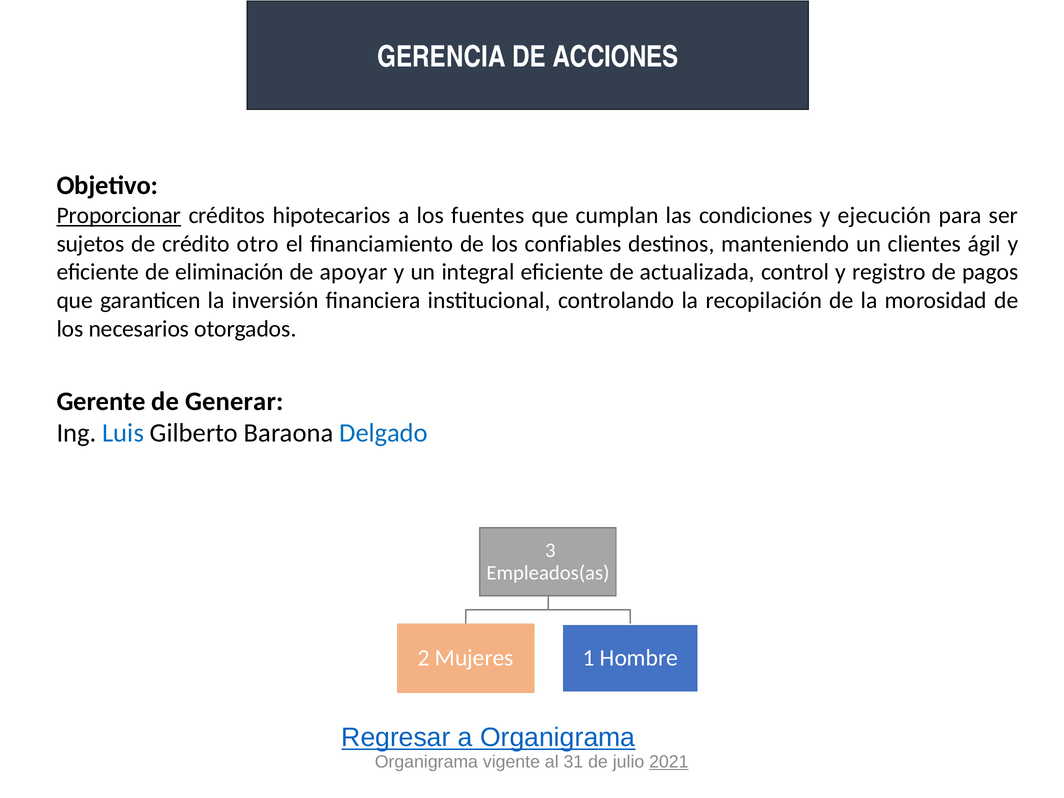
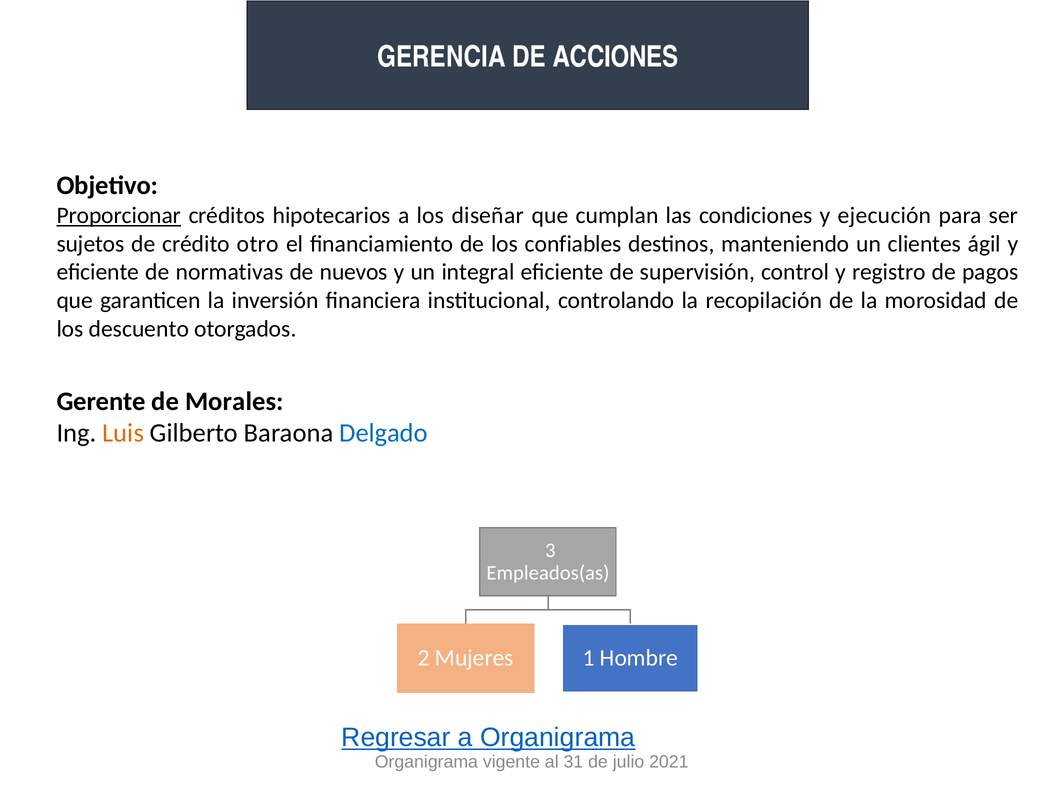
fuentes: fuentes -> diseñar (488, 215)
eliminación: eliminación -> normativas (230, 272)
apoyar: apoyar -> nuevos (354, 272)
actualizada: actualizada -> supervisión (697, 272)
necesarios: necesarios -> descuento (139, 329)
Generar: Generar -> Morales (234, 401)
Luis colour: blue -> orange (123, 433)
2021 underline: present -> none (669, 762)
